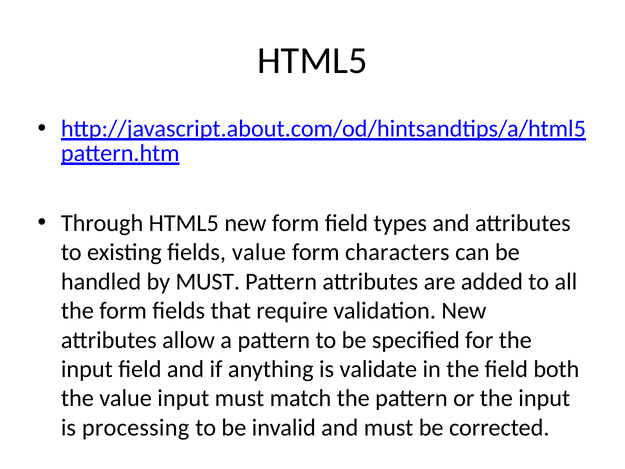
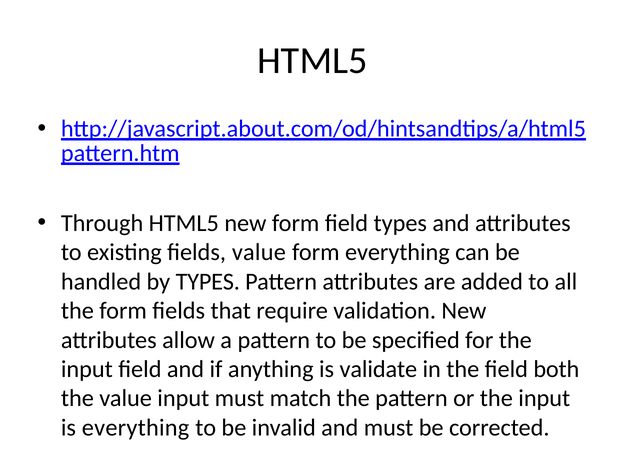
form characters: characters -> everything (397, 252)
by MUST: MUST -> TYPES (208, 281)
is processing: processing -> everything (136, 427)
